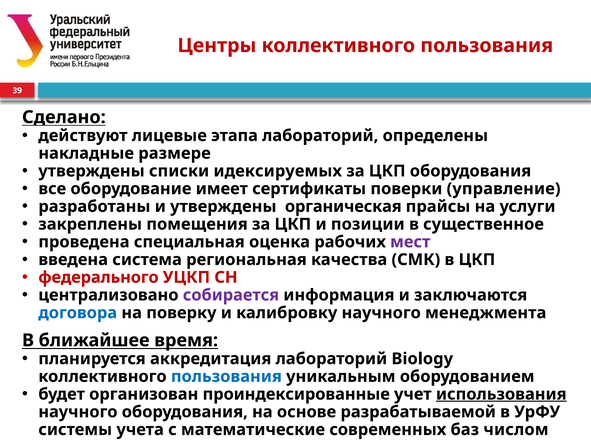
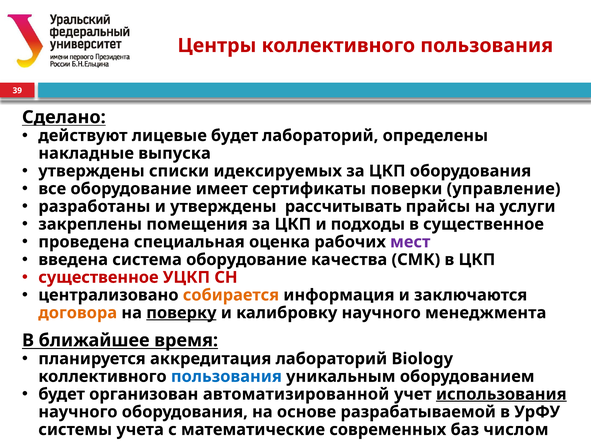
лицевые этапа: этапа -> будет (235, 136)
размере: размере -> выпуска (175, 153)
органическая: органическая -> рассчитывать (343, 207)
позиции: позиции -> подходы (368, 224)
система региональная: региональная -> оборудование (247, 260)
федерального: федерального -> существенное (98, 278)
собирается colour: purple -> orange (231, 295)
договора colour: blue -> orange (78, 313)
поверку underline: none -> present (181, 313)
проиндексированные: проиндексированные -> автоматизированной (296, 394)
